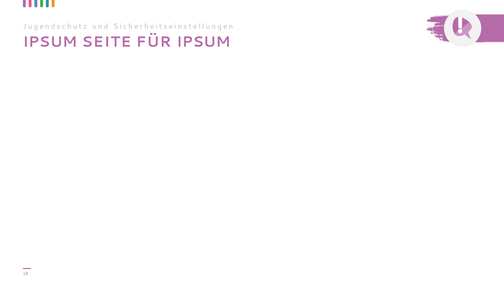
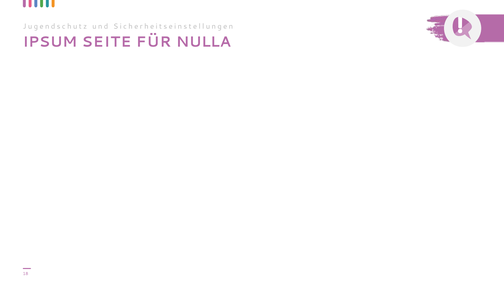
FÜR IPSUM: IPSUM -> NULLA (204, 42)
